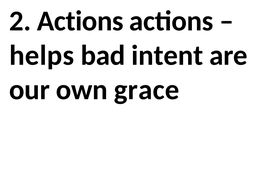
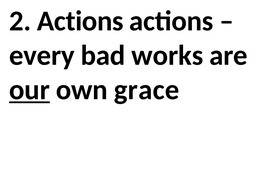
helps: helps -> every (42, 55)
intent: intent -> works (167, 55)
our underline: none -> present (29, 90)
